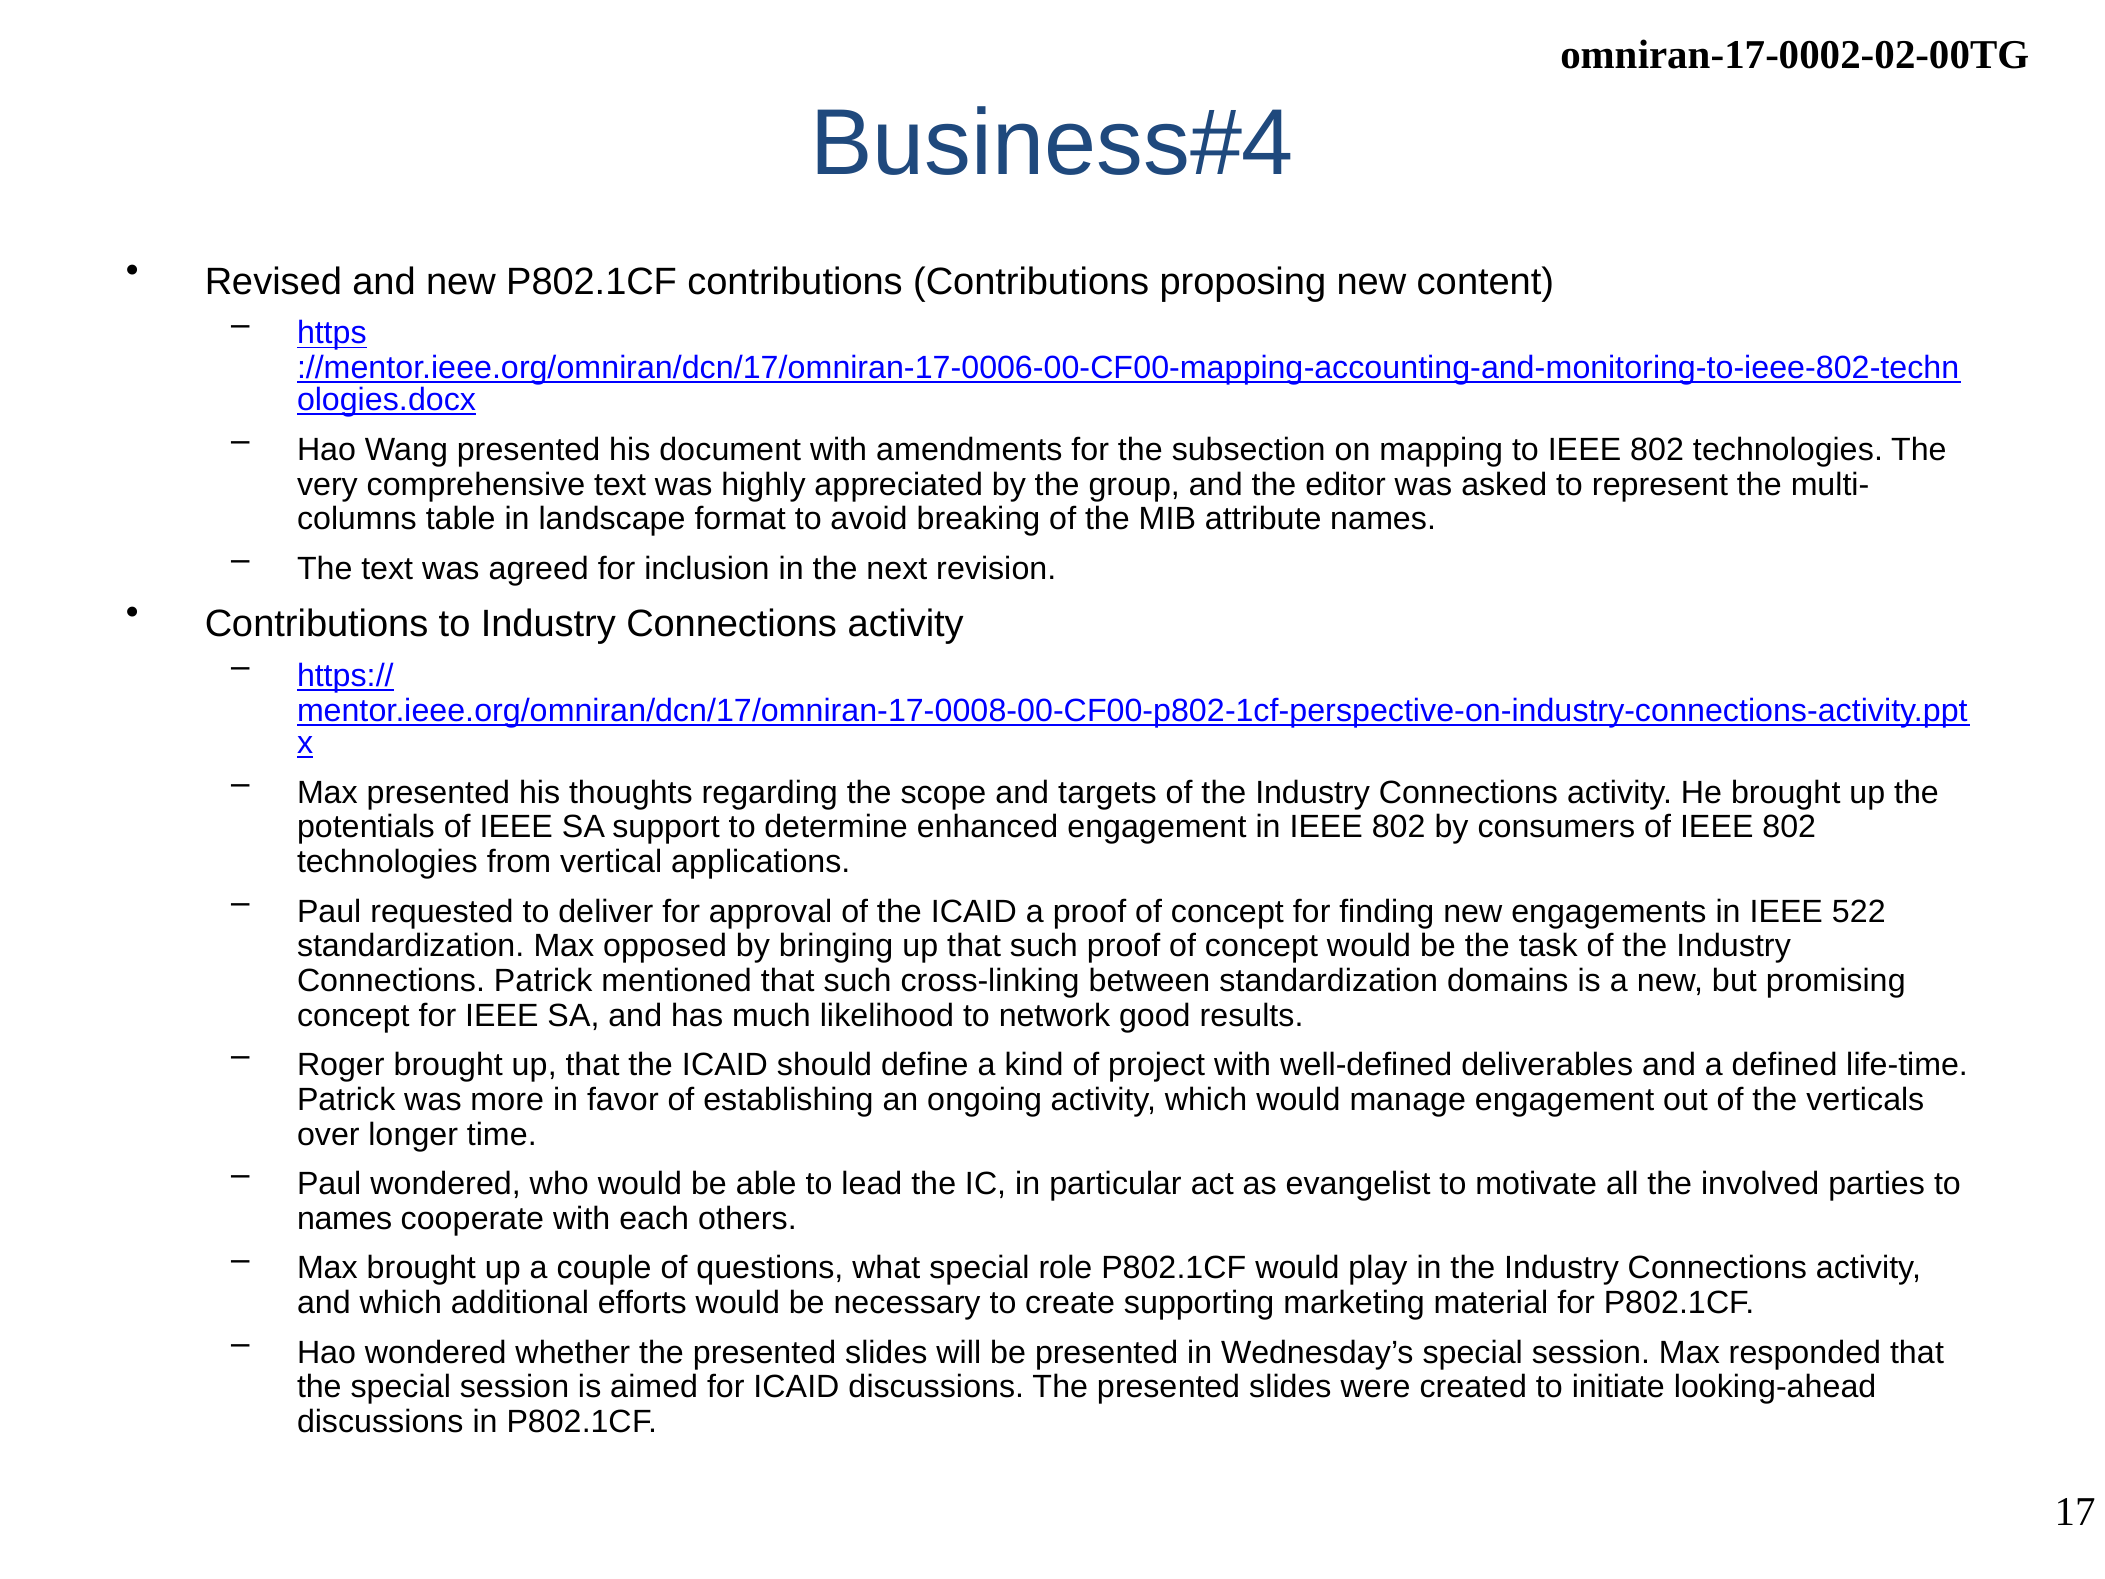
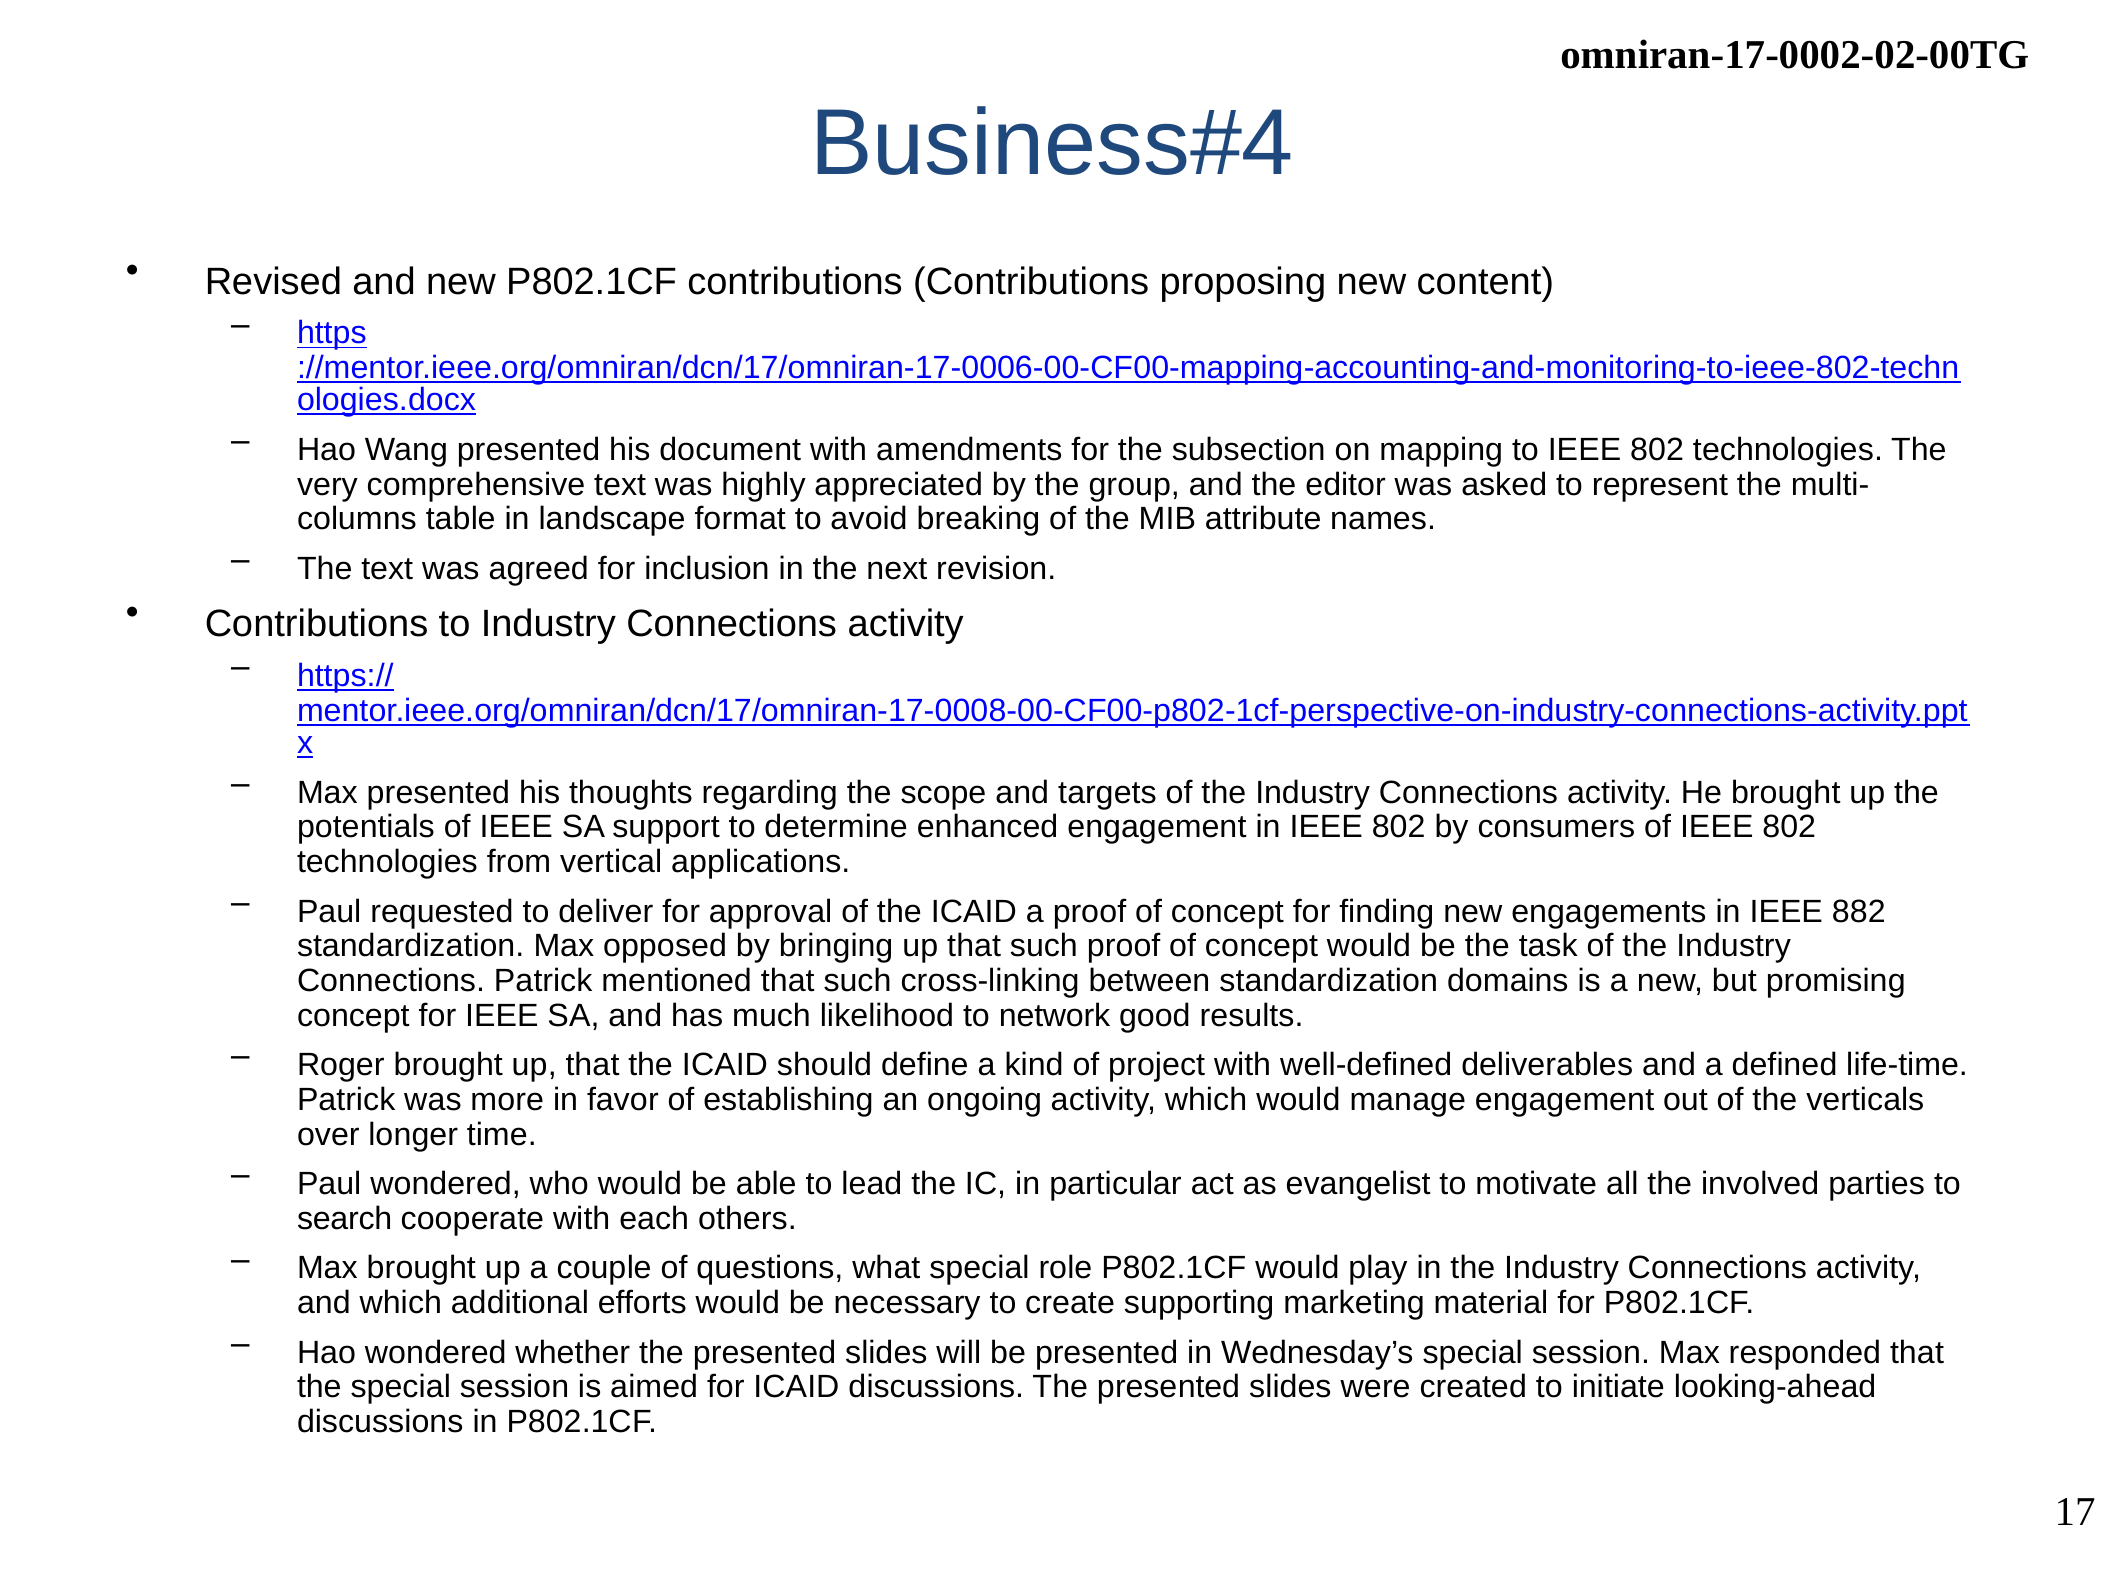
522: 522 -> 882 (1859, 911)
names: names -> search (345, 1219)
